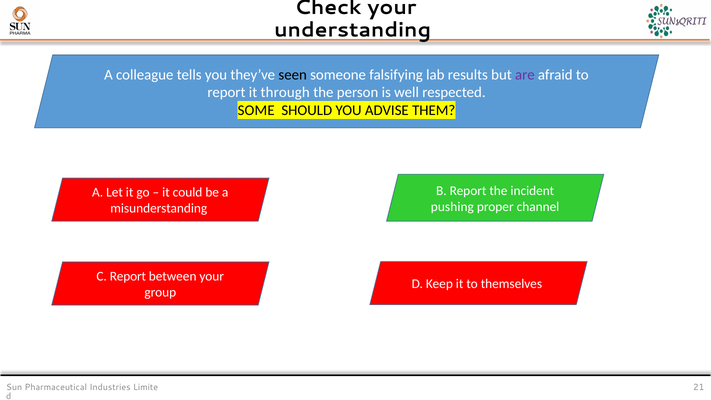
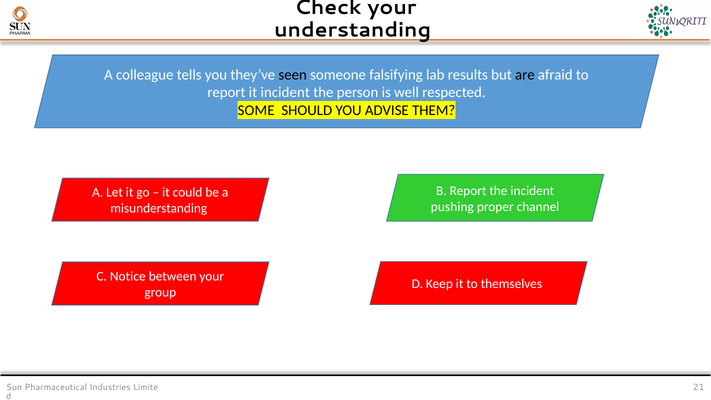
are colour: purple -> black (525, 75)
it through: through -> incident (285, 92)
C Report: Report -> Notice (128, 276)
